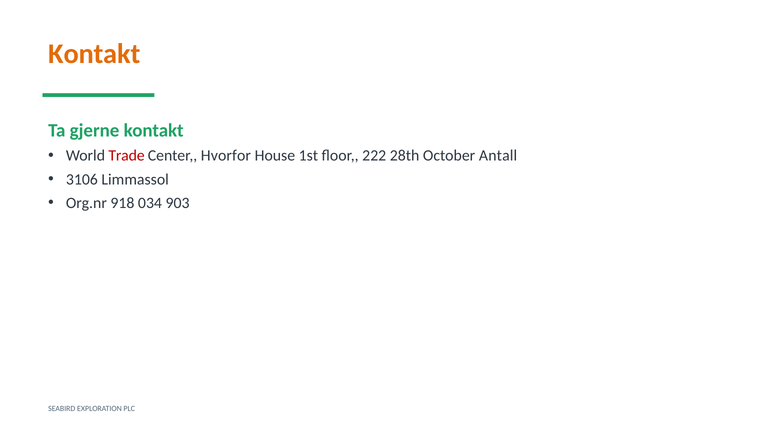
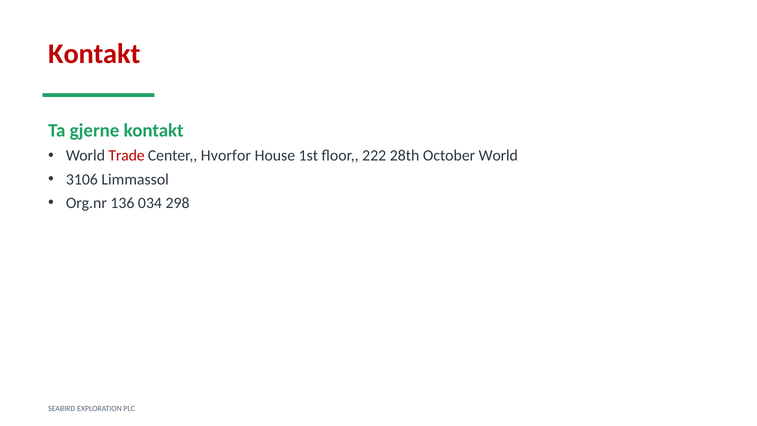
Kontakt colour: orange -> red (94, 54)
October Antall: Antall -> World (498, 156)
918: 918 -> 136 (122, 203)
903: 903 -> 298 (178, 203)
